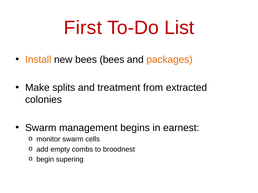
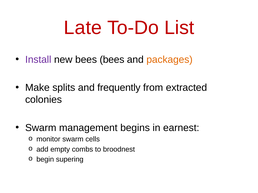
First: First -> Late (83, 28)
Install colour: orange -> purple (38, 60)
treatment: treatment -> frequently (119, 88)
